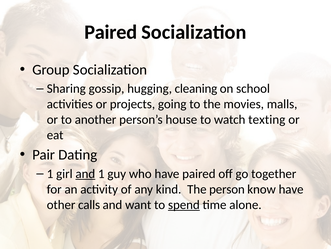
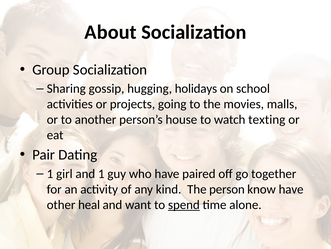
Paired: Paired -> About (111, 32)
cleaning: cleaning -> holidays (196, 88)
and underline: present -> none (85, 173)
calls: calls -> heal (89, 204)
